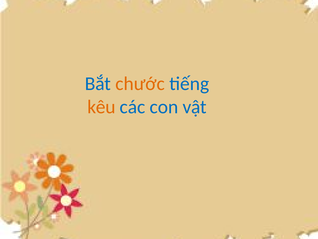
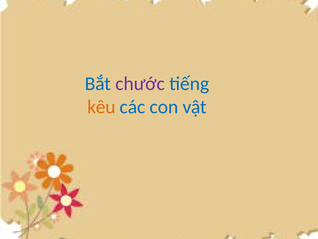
chước colour: orange -> purple (140, 83)
